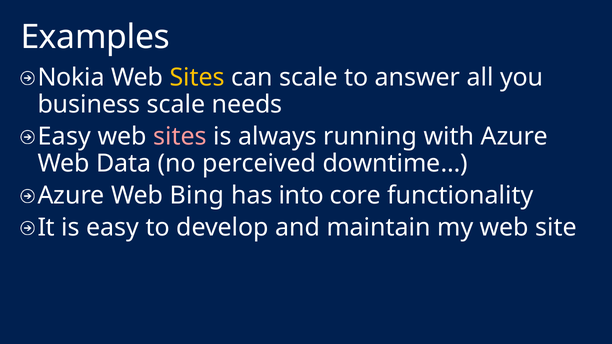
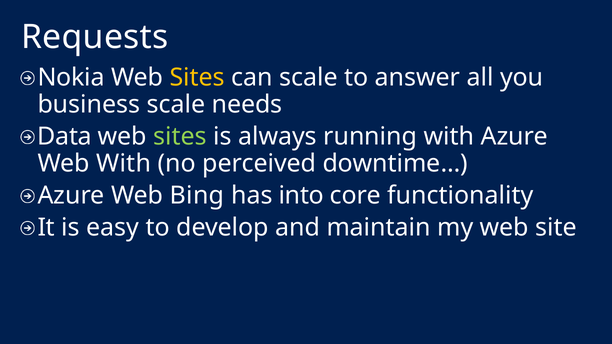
Examples: Examples -> Requests (95, 37)
Easy: Easy -> Data (65, 137)
sites colour: pink -> light green (180, 137)
Web Data: Data -> With (124, 164)
